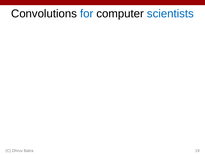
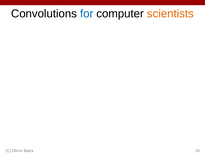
scientists colour: blue -> orange (170, 14)
